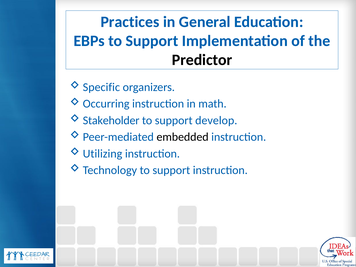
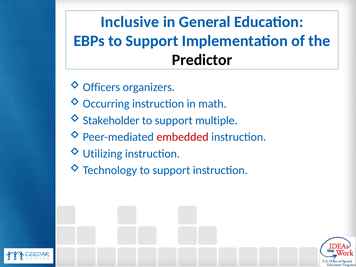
Practices: Practices -> Inclusive (130, 22)
Specific: Specific -> Officers (101, 87)
develop: develop -> multiple (216, 120)
embedded colour: black -> red (183, 137)
